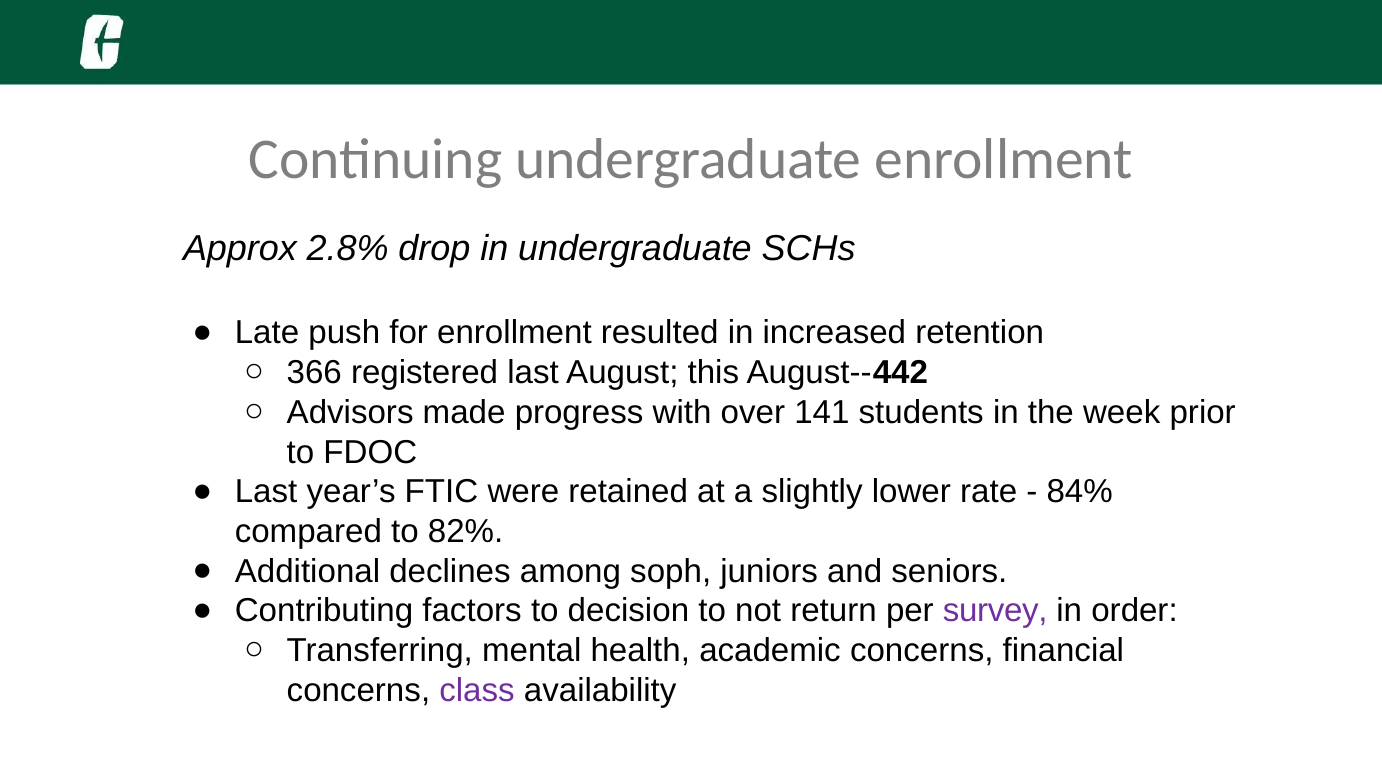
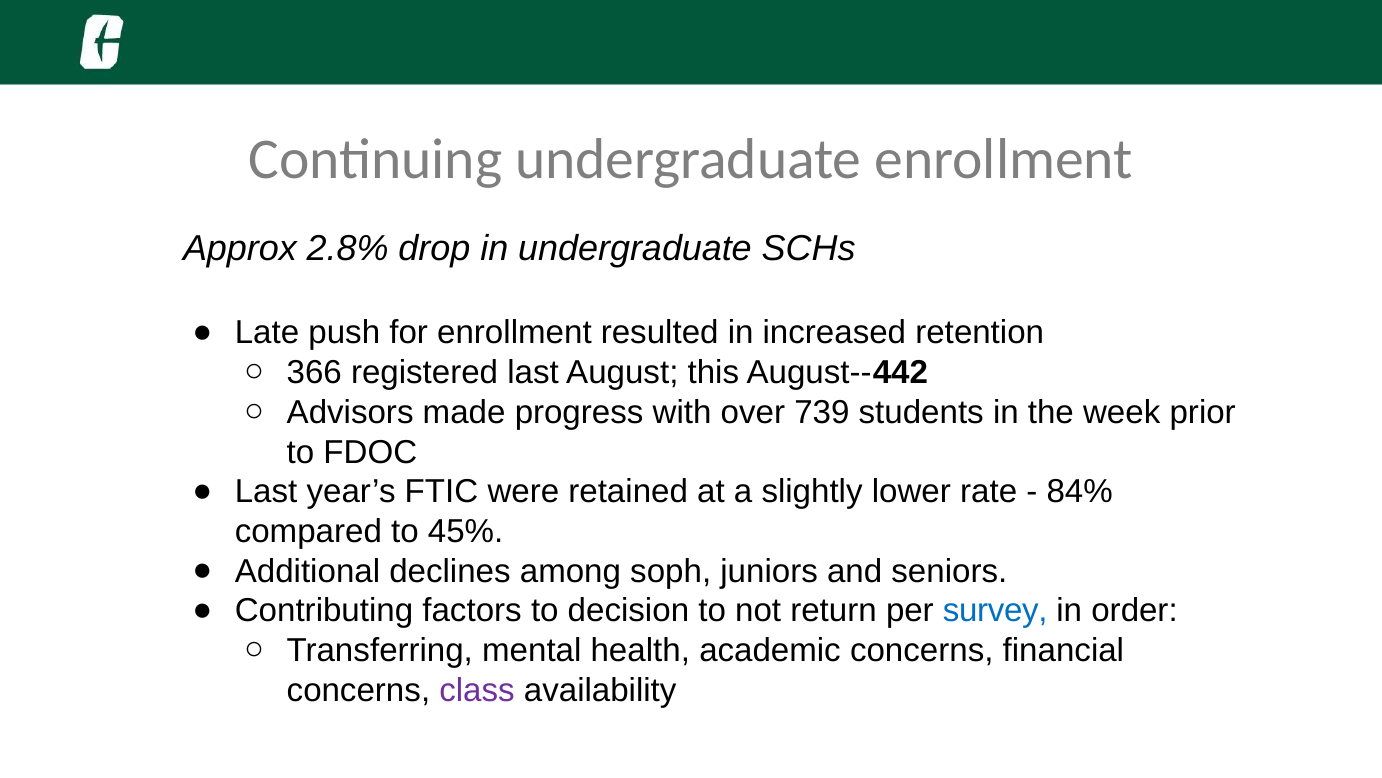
141: 141 -> 739 (822, 412)
82%: 82% -> 45% (466, 531)
survey colour: purple -> blue (995, 611)
